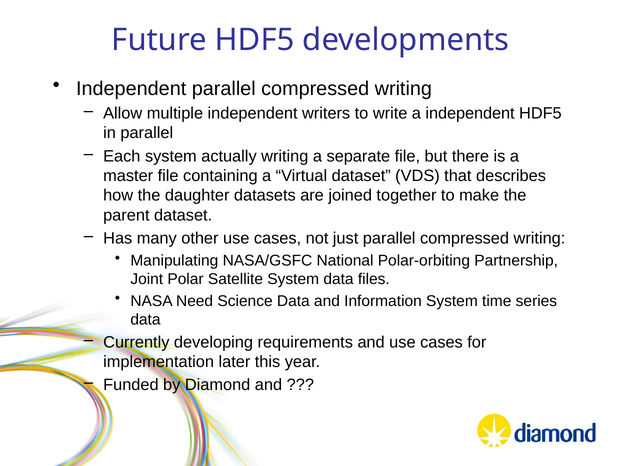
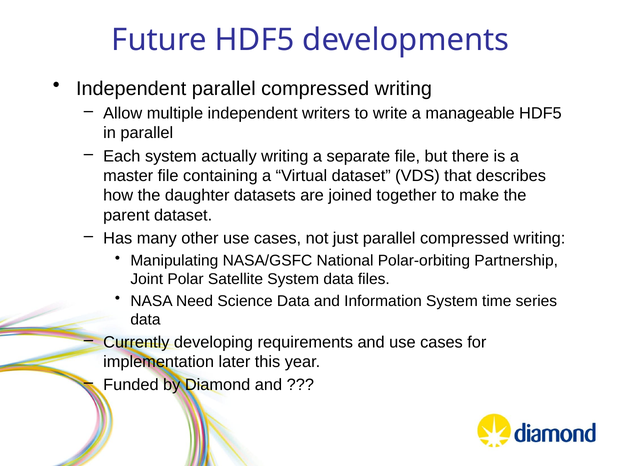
a independent: independent -> manageable (470, 113)
